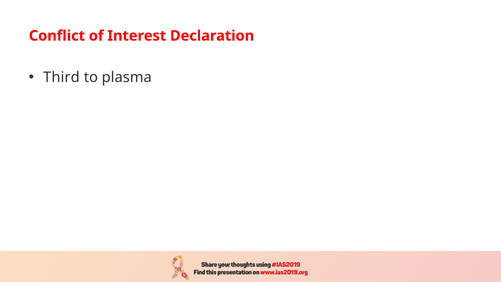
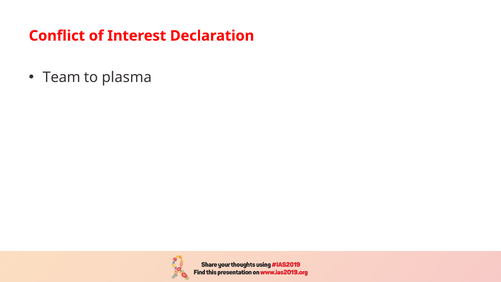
Third: Third -> Team (62, 77)
